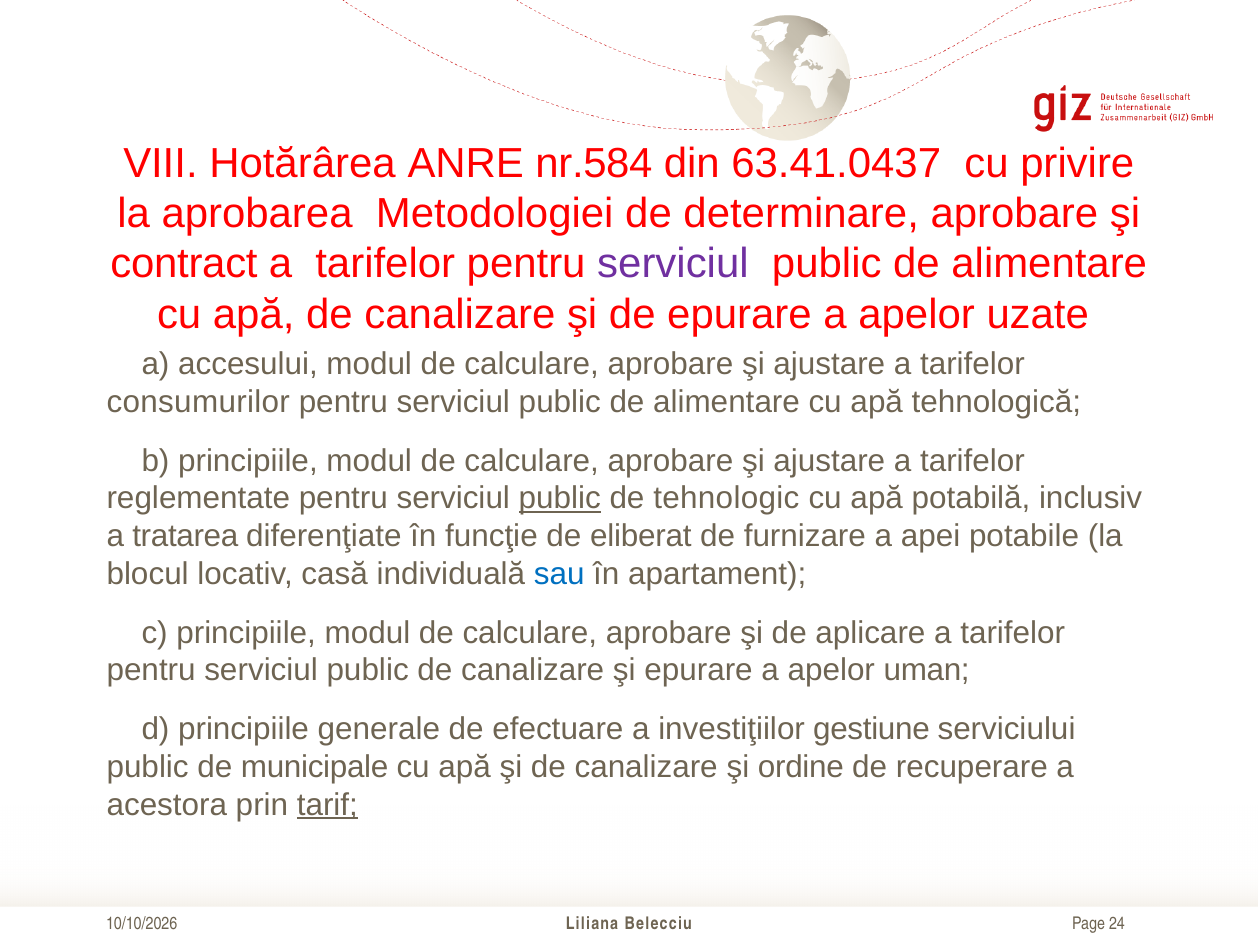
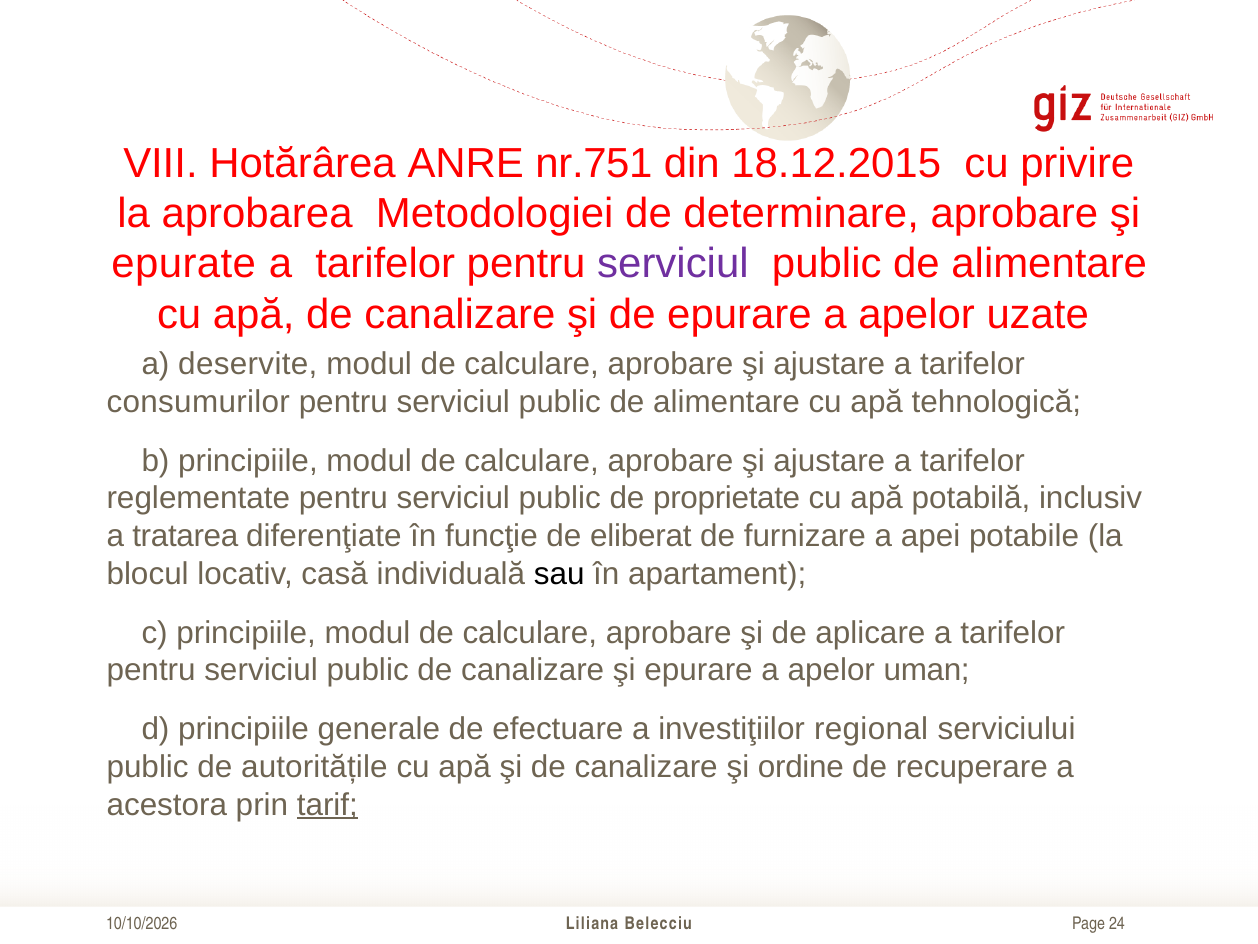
nr.584: nr.584 -> nr.751 (594, 163)
63.41.0437: 63.41.0437 -> 18.12.2015 (836, 163)
contract: contract -> epurate (184, 264)
accesului: accesului -> deservite (248, 364)
public underline: present -> none (560, 498)
tehnologic: tehnologic -> proprietate (727, 498)
sau colour: blue -> black (559, 574)
gestiune: gestiune -> regional (871, 729)
municipale: municipale -> autoritățile (314, 767)
